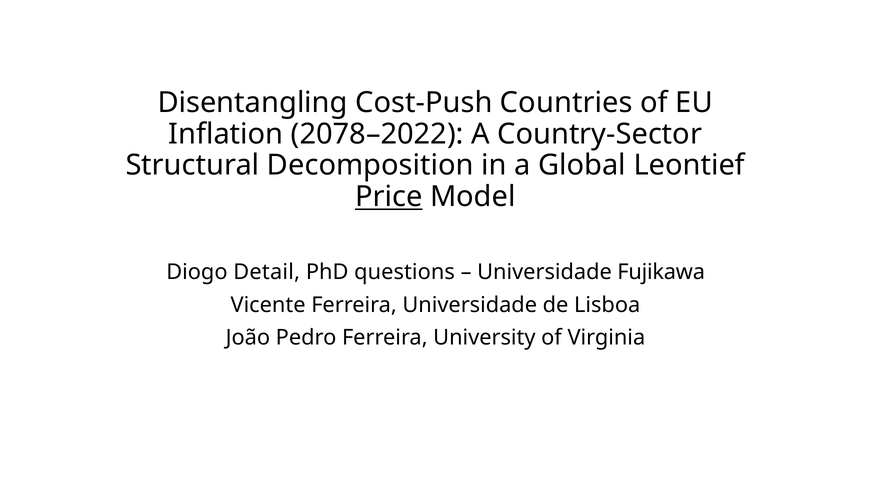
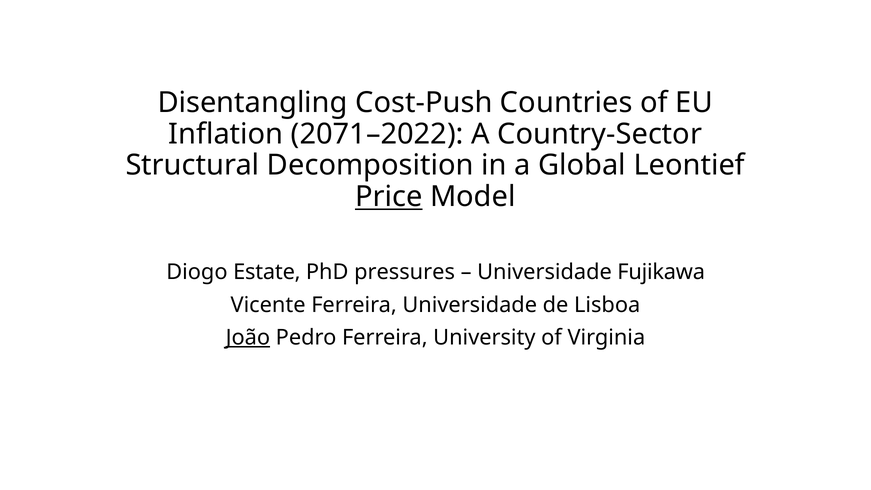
2078–2022: 2078–2022 -> 2071–2022 (377, 134)
Detail: Detail -> Estate (267, 272)
questions: questions -> pressures (405, 272)
João underline: none -> present (248, 337)
